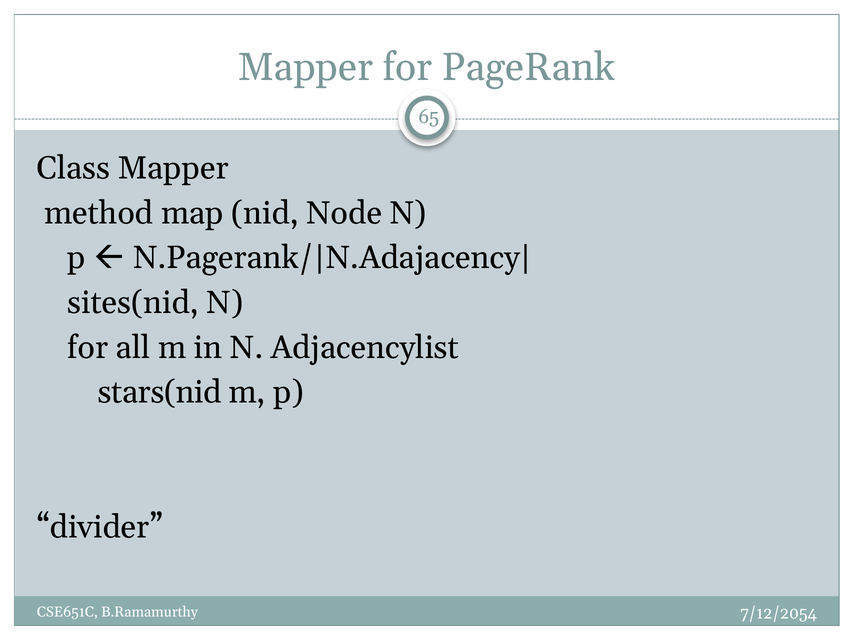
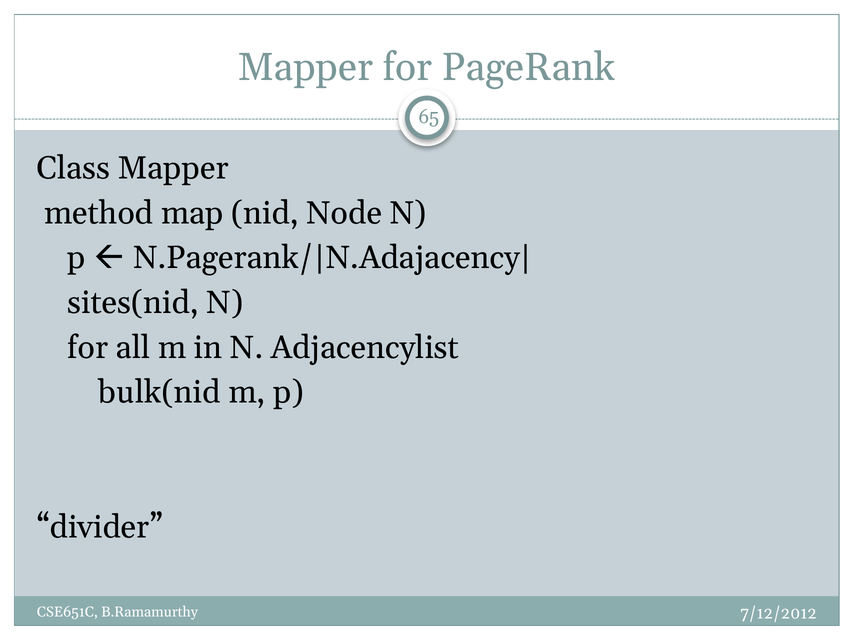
stars(nid: stars(nid -> bulk(nid (160, 393)
7/12/2054: 7/12/2054 -> 7/12/2012 (779, 614)
